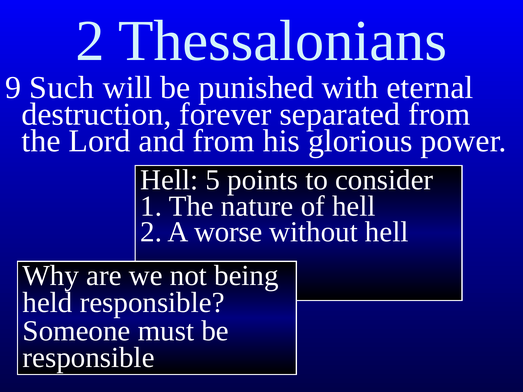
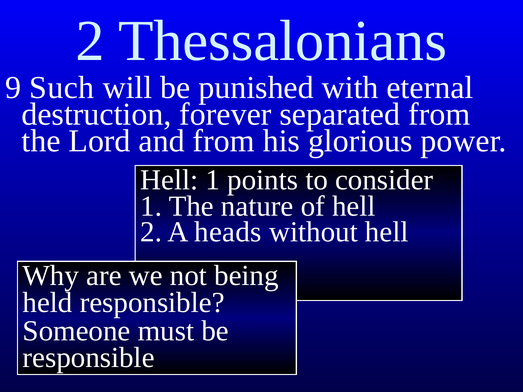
Hell 5: 5 -> 1 (213, 180)
worse: worse -> heads (228, 232)
